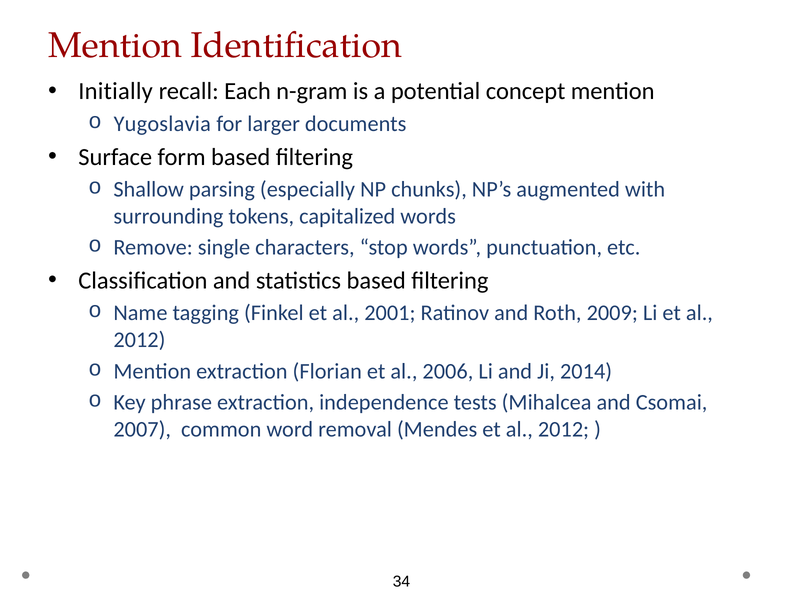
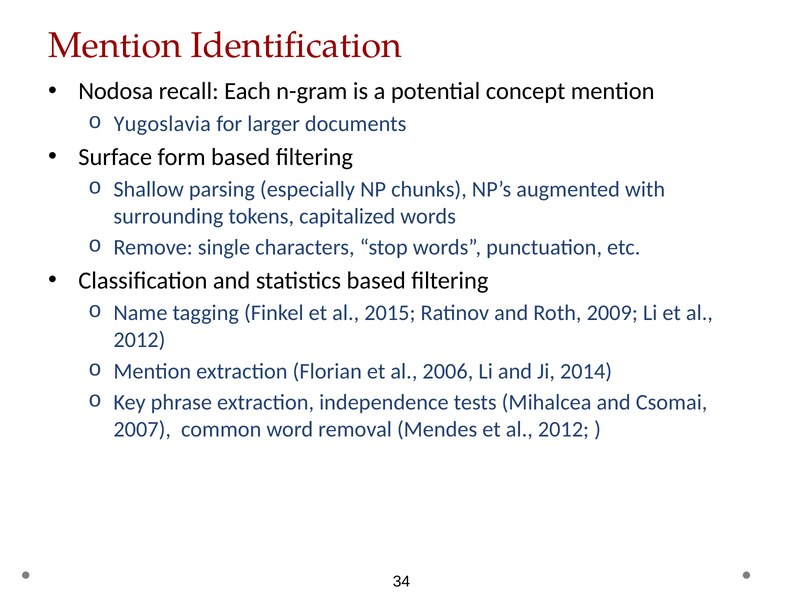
Initially: Initially -> Nodosa (116, 91)
2001: 2001 -> 2015 (390, 313)
